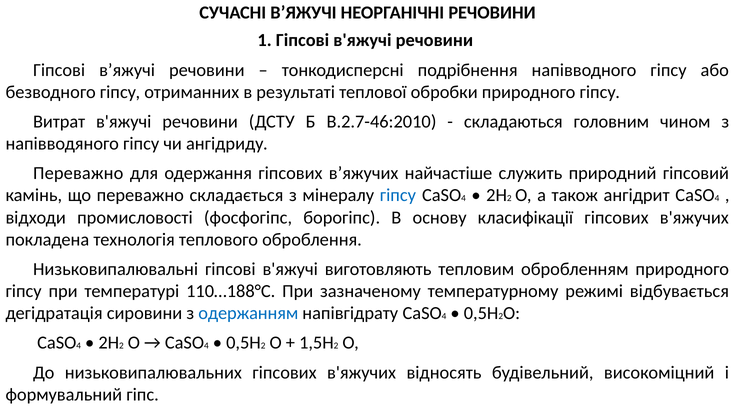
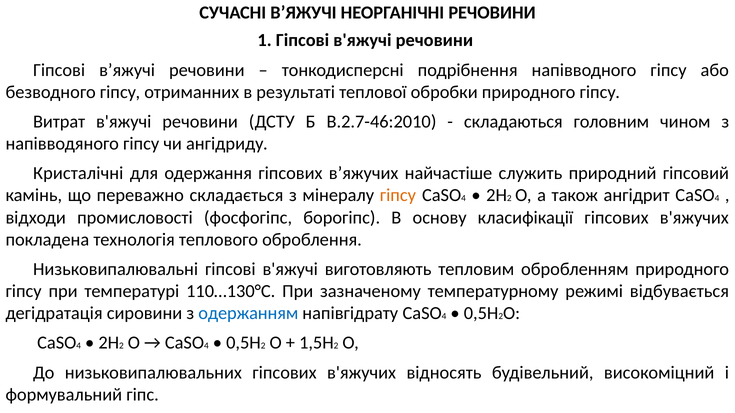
Переважно: Переважно -> Кристалічні (78, 174)
гіпсу colour: blue -> orange (398, 196)
110…188°С: 110…188°С -> 110…130°С (231, 291)
